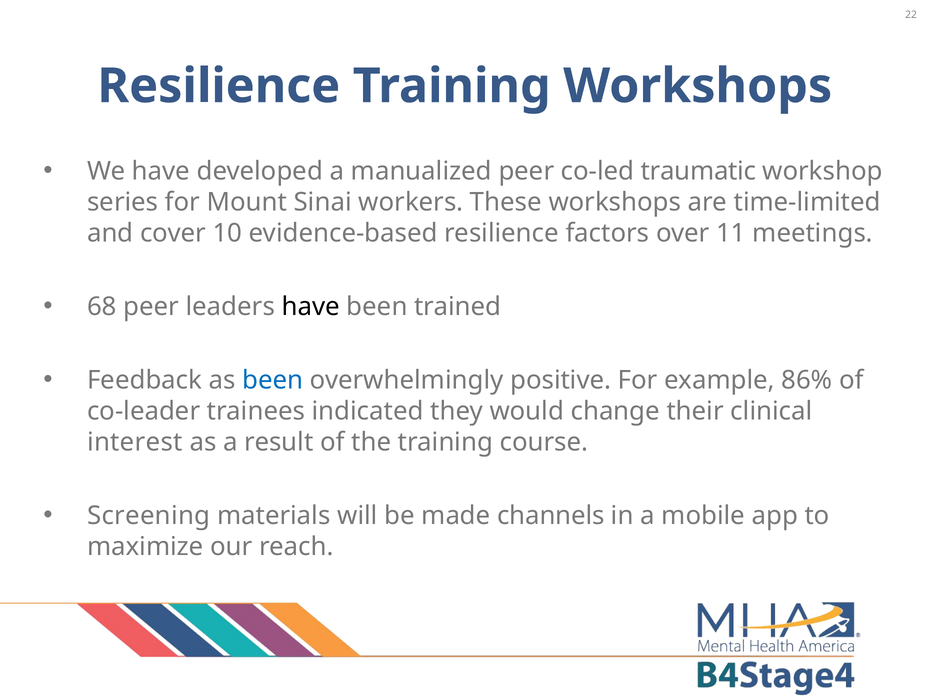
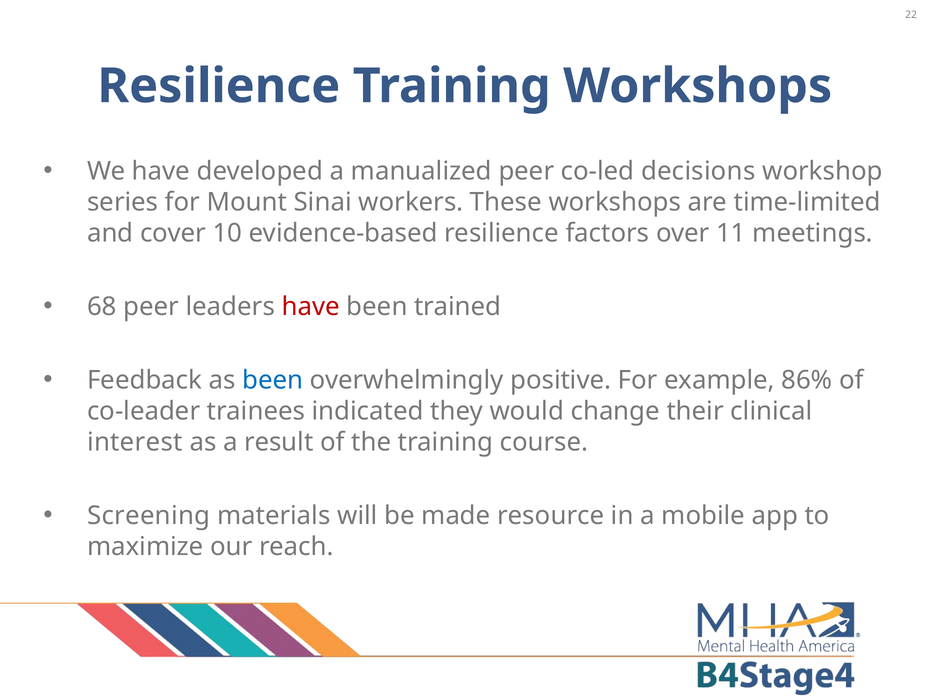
traumatic: traumatic -> decisions (698, 171)
have colour: black -> red (311, 306)
channels: channels -> resource (551, 515)
